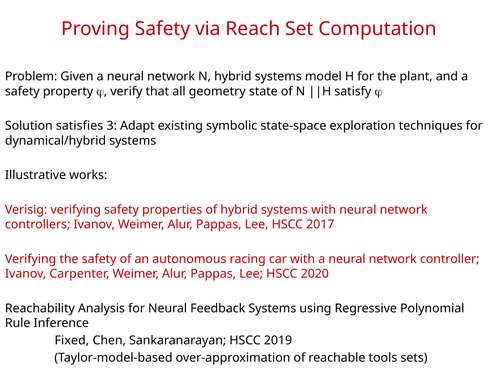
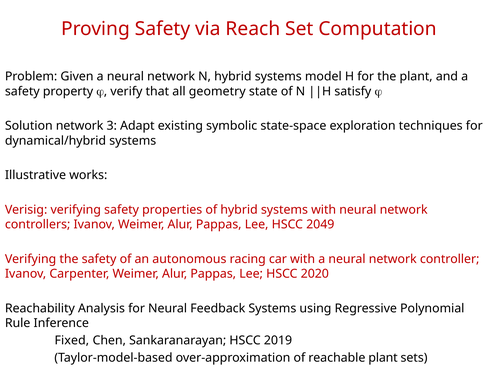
Solution satisfies: satisfies -> network (80, 126)
2017: 2017 -> 2049 (320, 225)
reachable tools: tools -> plant (383, 358)
